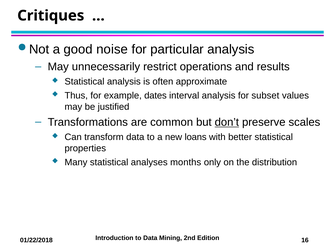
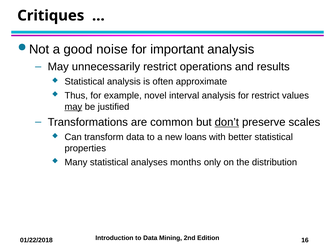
particular: particular -> important (177, 49)
dates: dates -> novel (155, 96)
for subset: subset -> restrict (265, 96)
may underline: none -> present (73, 107)
